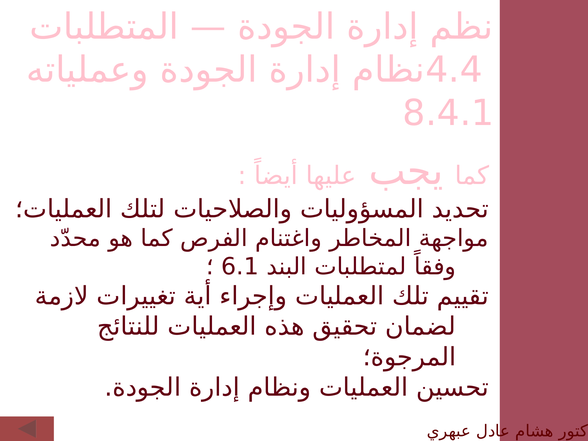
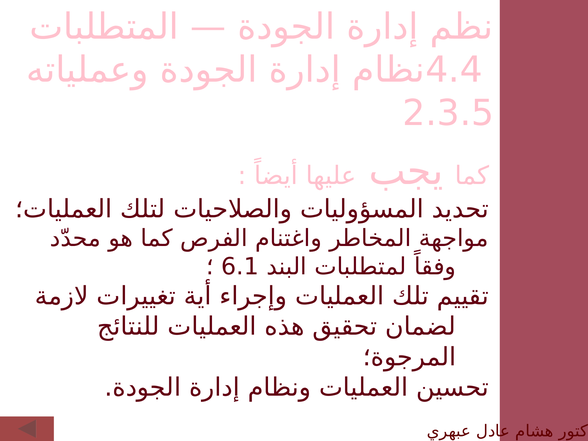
8.4.1: 8.4.1 -> 2.3.5 (448, 113)
